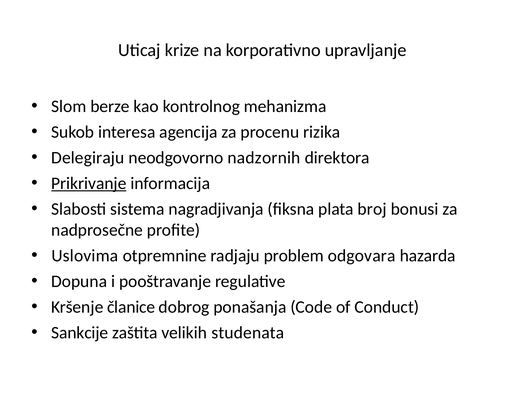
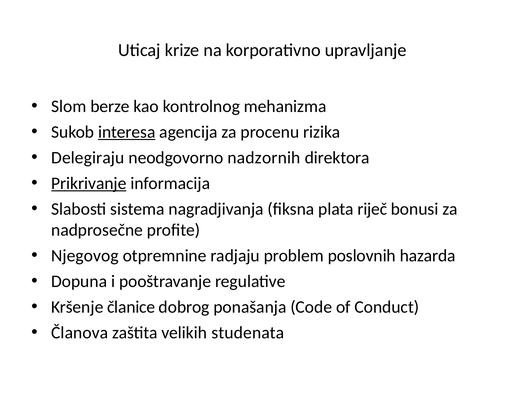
interesa underline: none -> present (127, 132)
broj: broj -> riječ (372, 209)
Uslovima: Uslovima -> Njegovog (85, 256)
odgovara: odgovara -> poslovnih (362, 256)
Sankcije: Sankcije -> Članova (80, 333)
